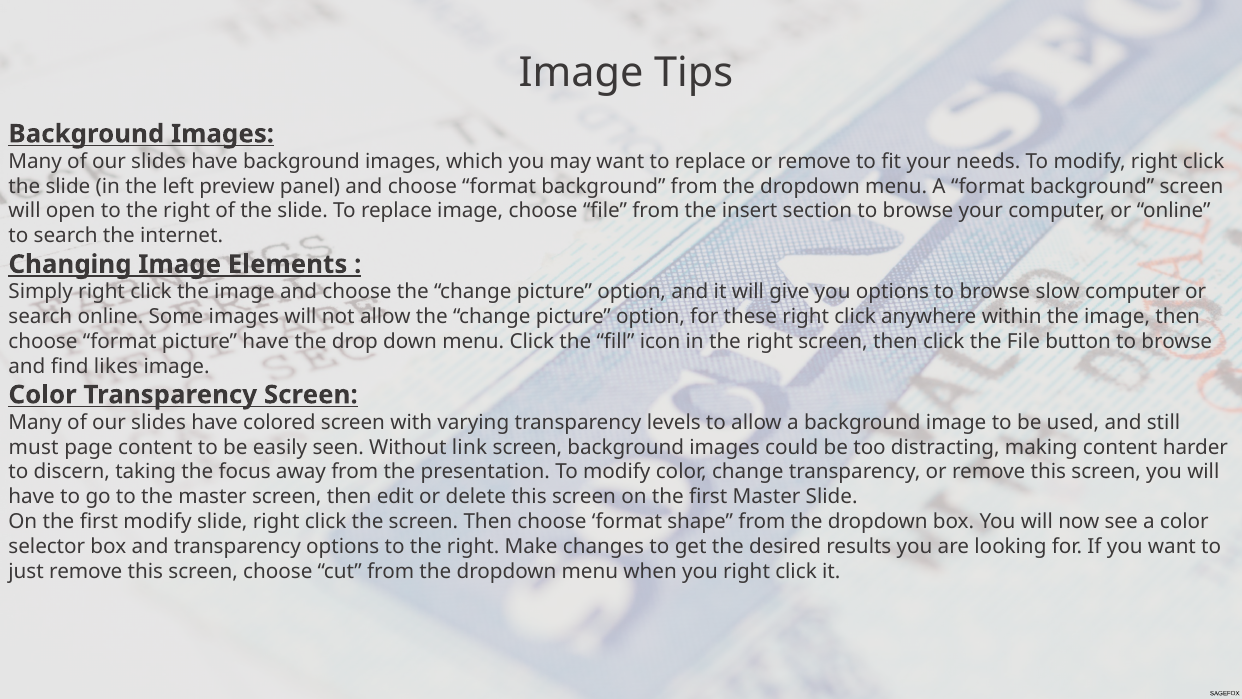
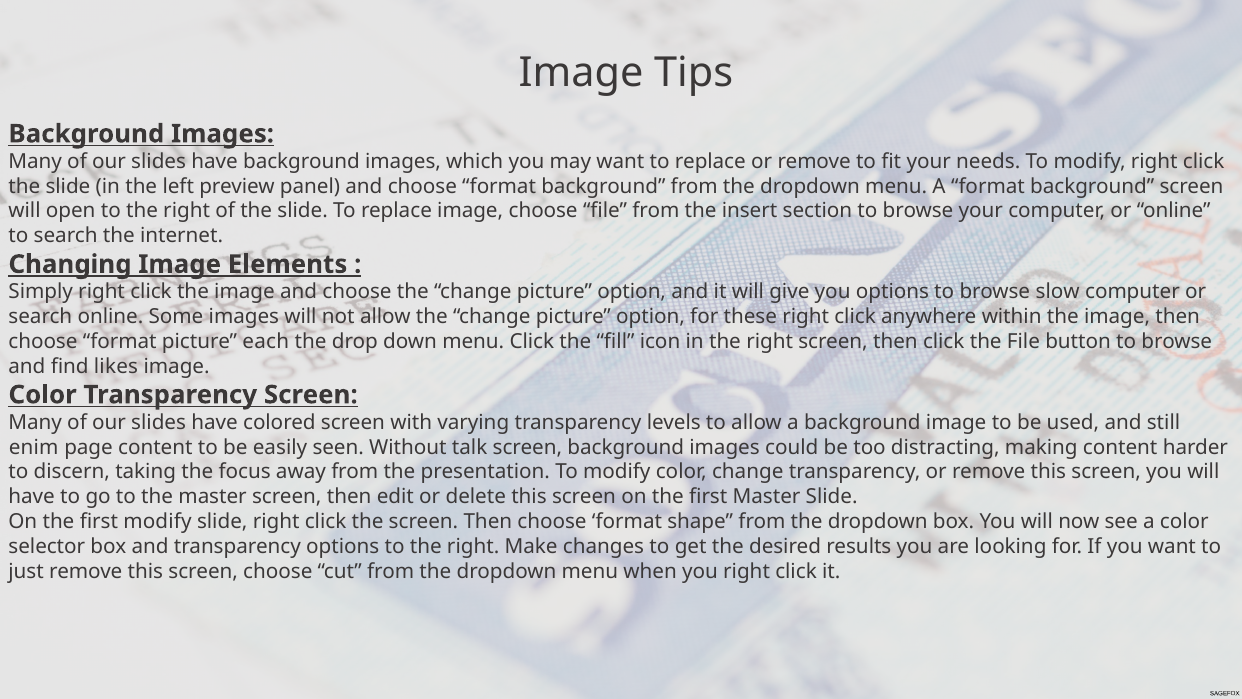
picture have: have -> each (266, 341)
must: must -> enim (34, 447)
link: link -> talk (470, 447)
